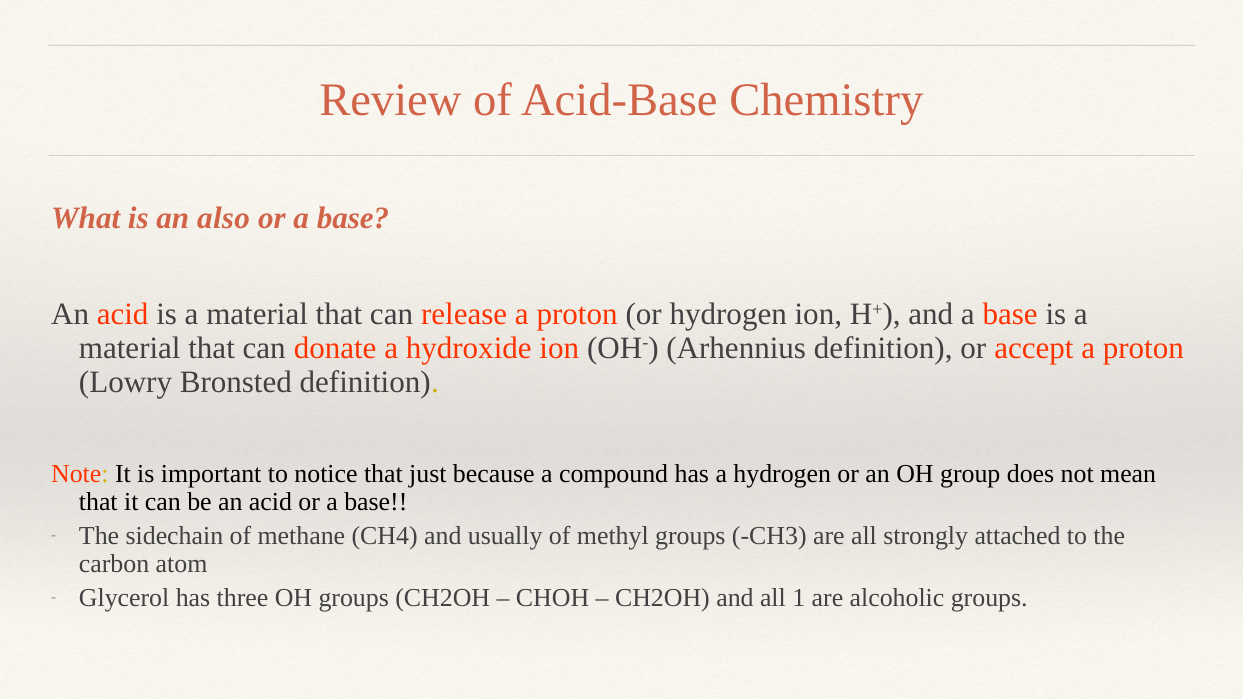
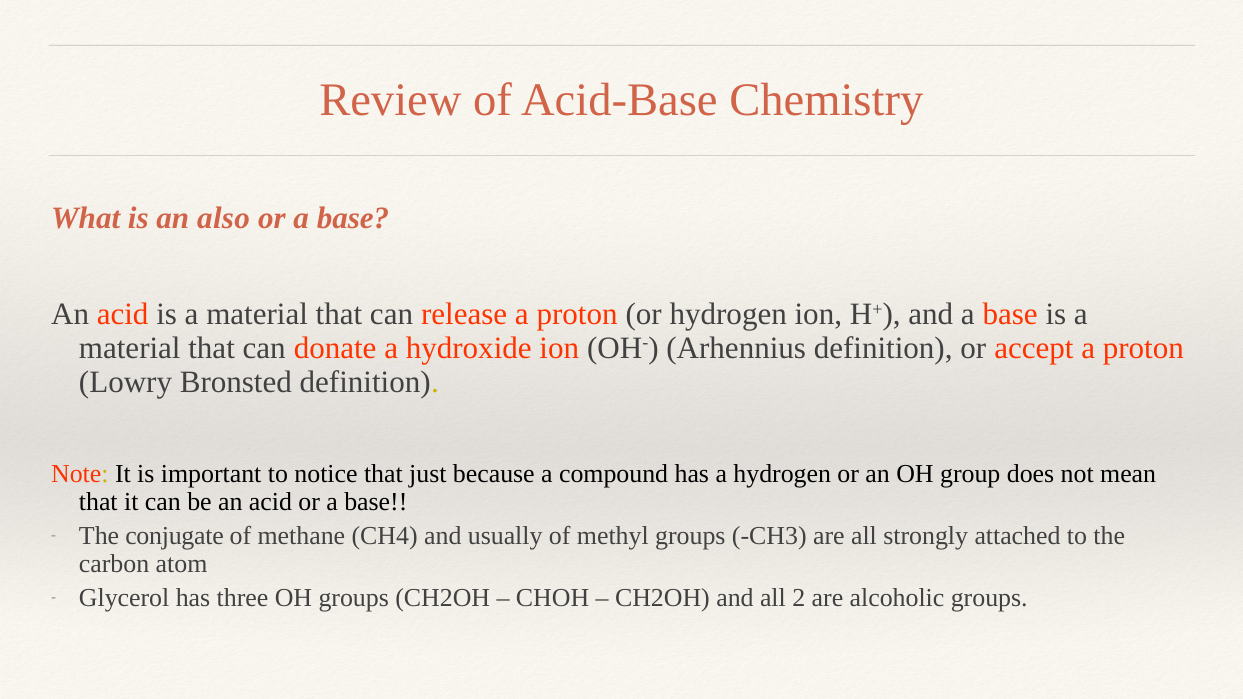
sidechain: sidechain -> conjugate (175, 536)
1: 1 -> 2 (799, 598)
